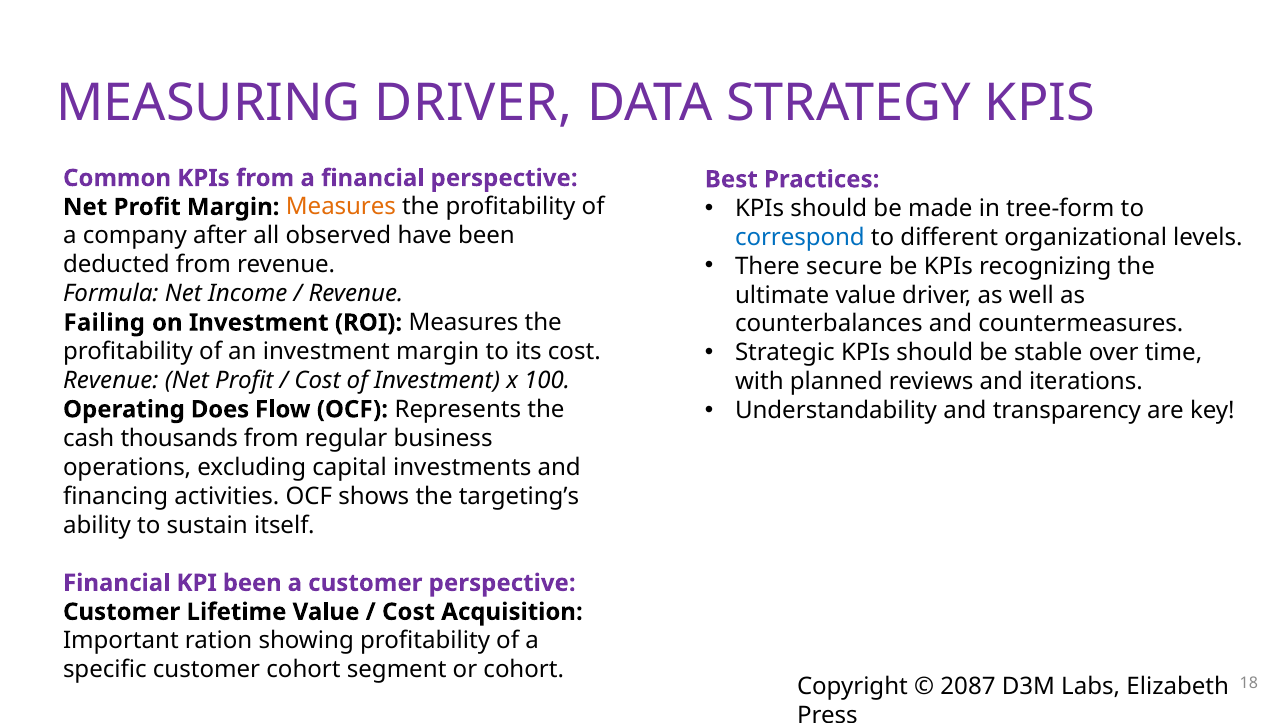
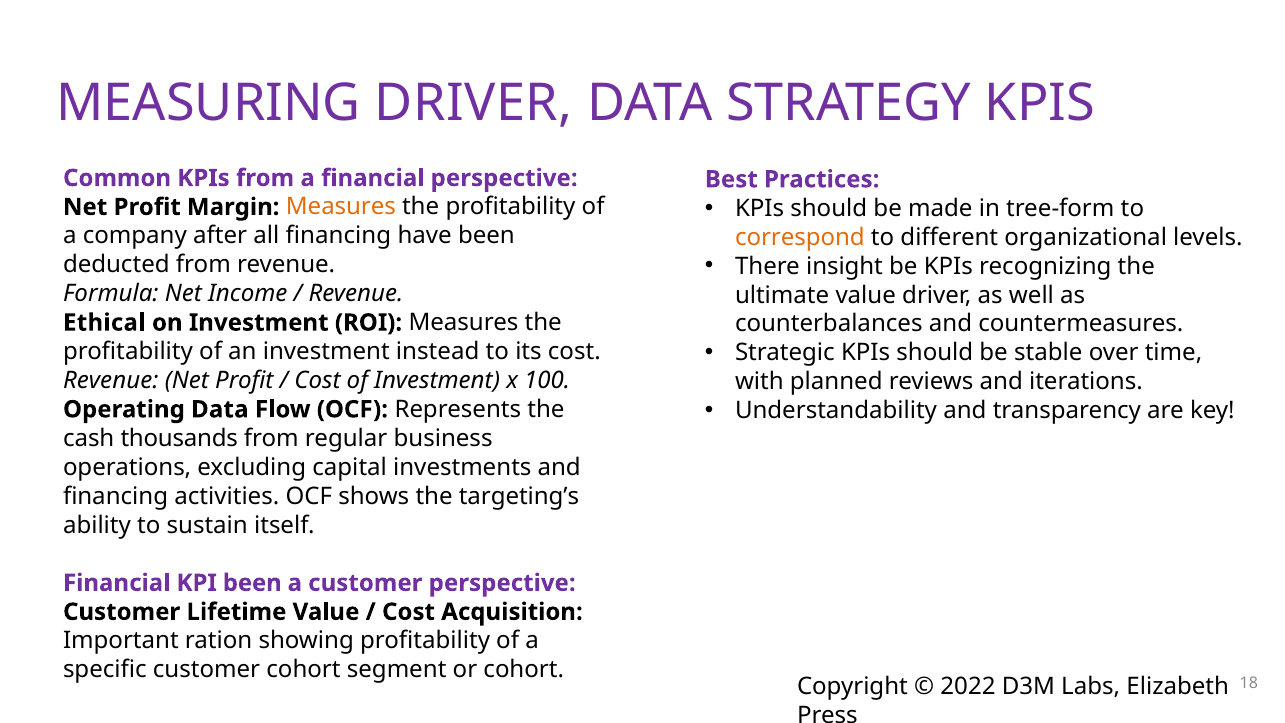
all observed: observed -> financing (338, 236)
correspond colour: blue -> orange (800, 237)
secure: secure -> insight (845, 266)
Failing: Failing -> Ethical (104, 323)
investment margin: margin -> instead (438, 352)
Operating Does: Does -> Data (220, 409)
2087: 2087 -> 2022 (968, 686)
